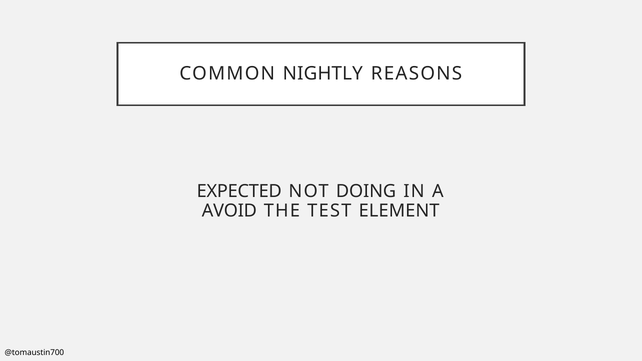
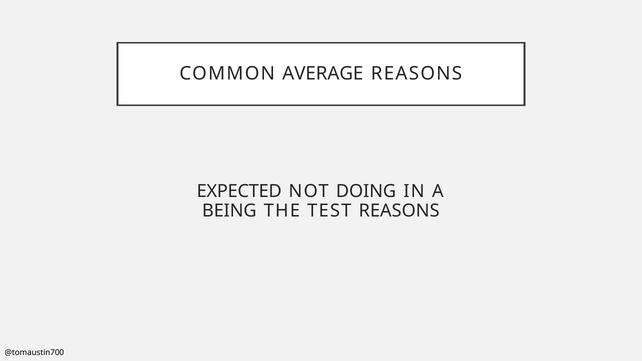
NIGHTLY: NIGHTLY -> AVERAGE (323, 74)
AVOID: AVOID -> BEING (229, 211)
TEST ELEMENT: ELEMENT -> REASONS (399, 211)
